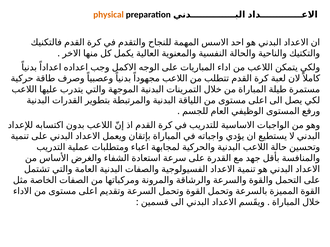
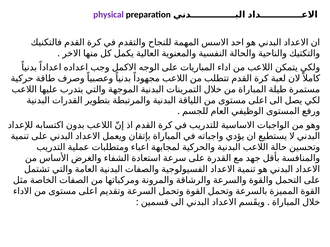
physical colour: orange -> purple (109, 15)
